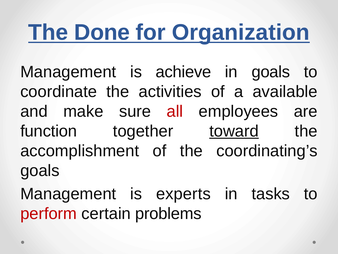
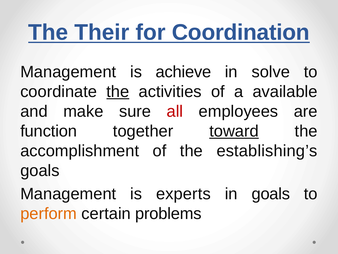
Done: Done -> Their (102, 32)
Organization: Organization -> Coordination (241, 32)
in goals: goals -> solve (271, 72)
the underline: none -> present (118, 92)
coordinating’s: coordinating’s -> establishing’s (267, 151)
in tasks: tasks -> goals (271, 194)
perform colour: red -> orange (49, 213)
